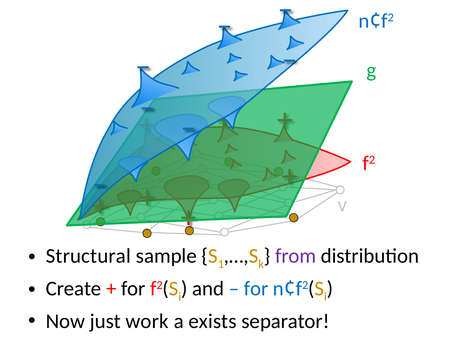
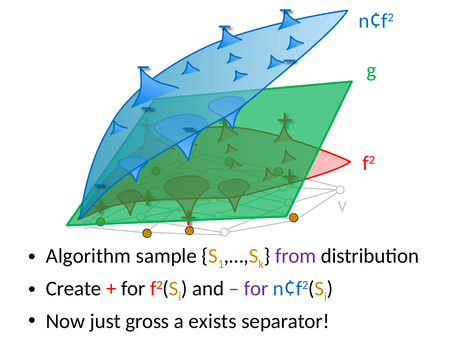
Structural: Structural -> Algorithm (88, 256)
for colour: blue -> purple (256, 288)
work: work -> gross (147, 321)
